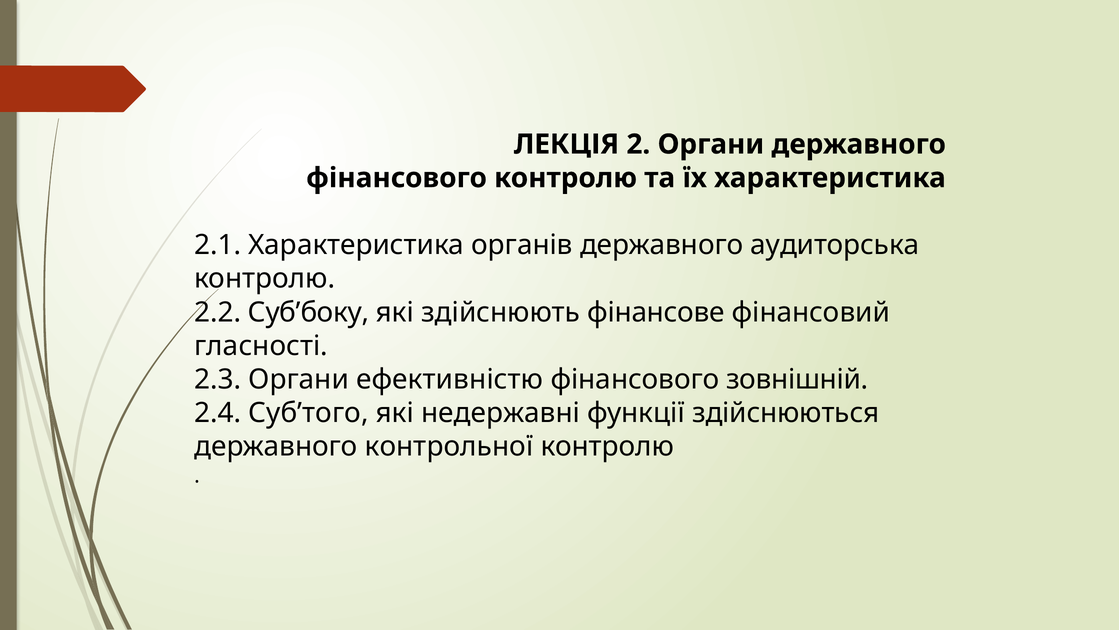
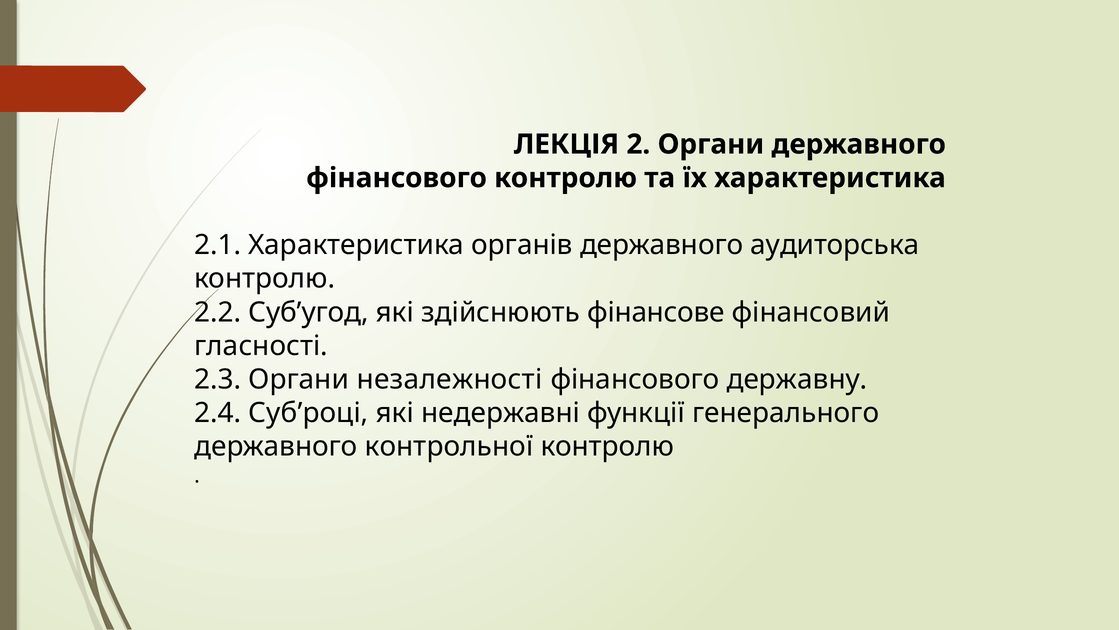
Суб’боку: Суб’боку -> Суб’угод (309, 312)
ефективністю: ефективністю -> незалежності (450, 379)
зовнішній: зовнішній -> державну (797, 379)
Суб’того: Суб’того -> Суб’році (308, 413)
здійснюються: здійснюються -> генерального (786, 413)
